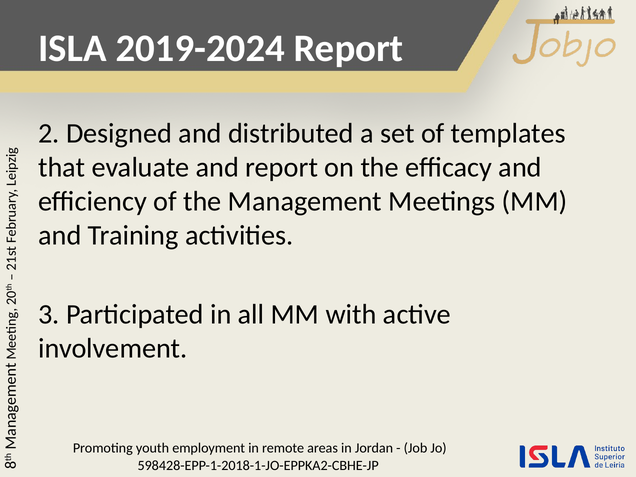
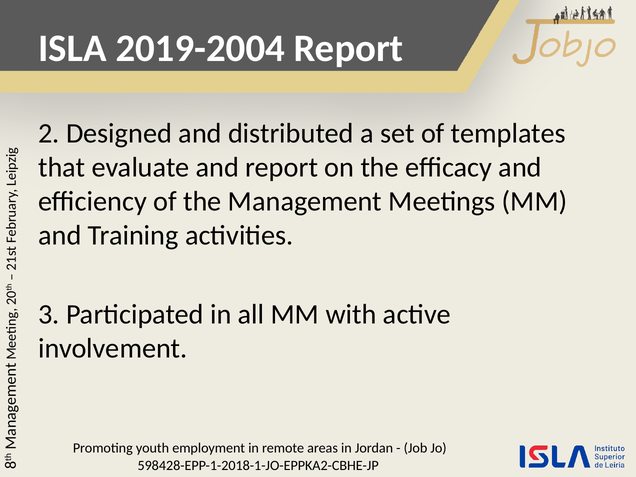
2019-2024: 2019-2024 -> 2019-2004 (200, 48)
